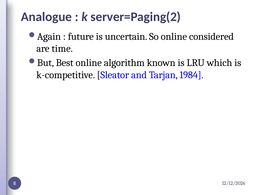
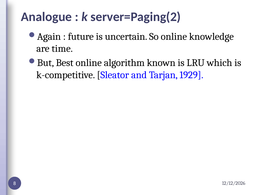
considered: considered -> knowledge (211, 36)
1984: 1984 -> 1929 (191, 75)
